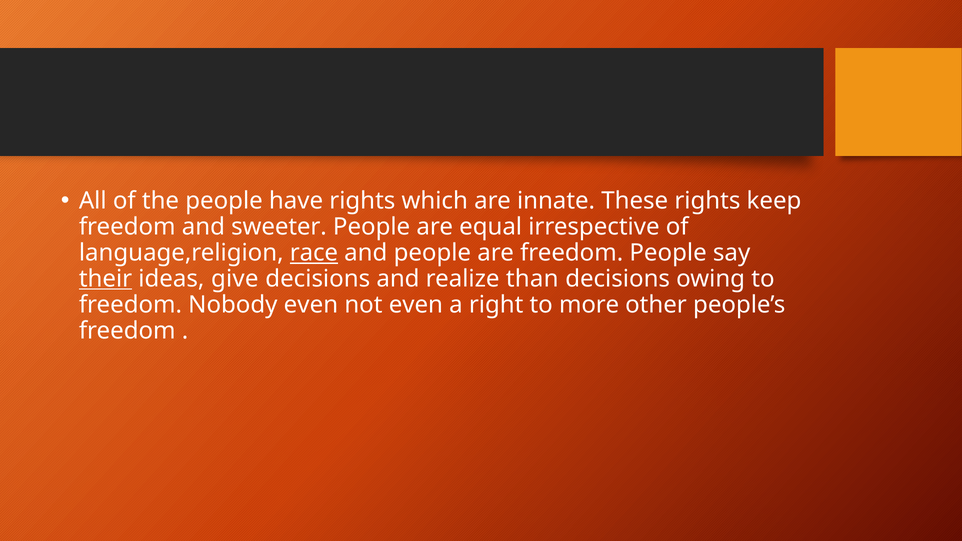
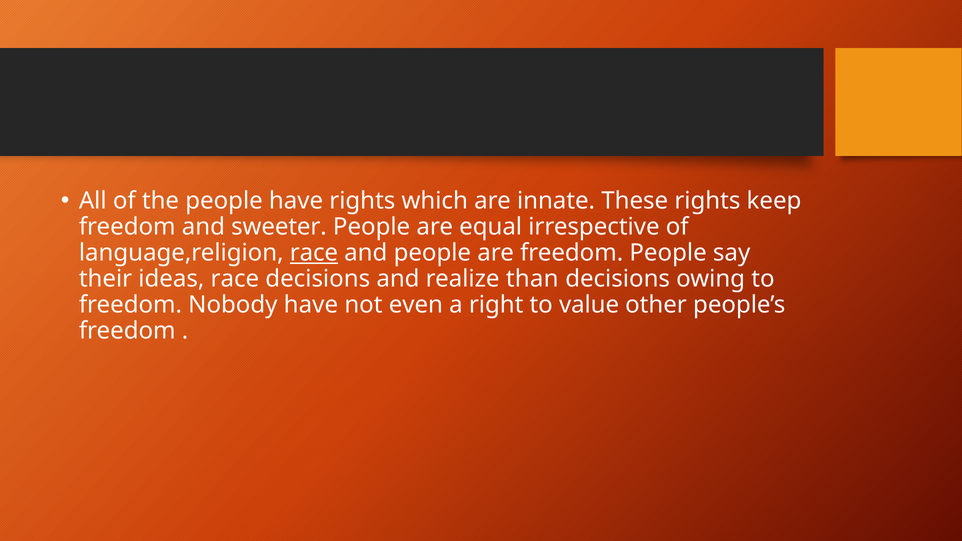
their underline: present -> none (106, 279)
ideas give: give -> race (235, 279)
Nobody even: even -> have (311, 305)
more: more -> value (589, 305)
